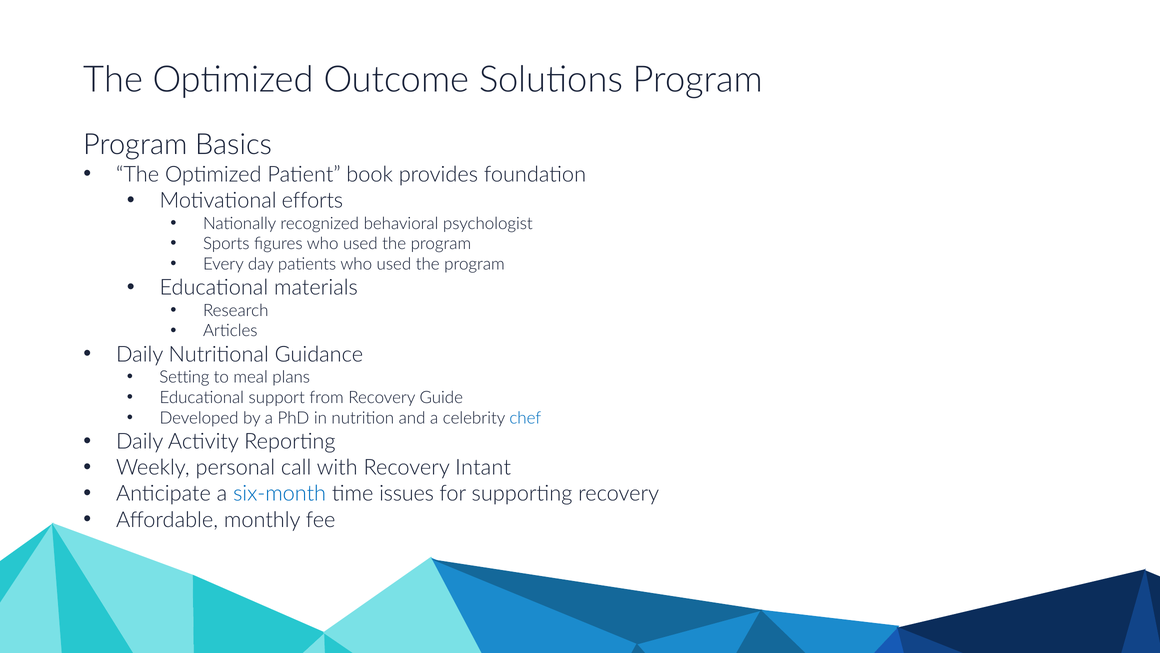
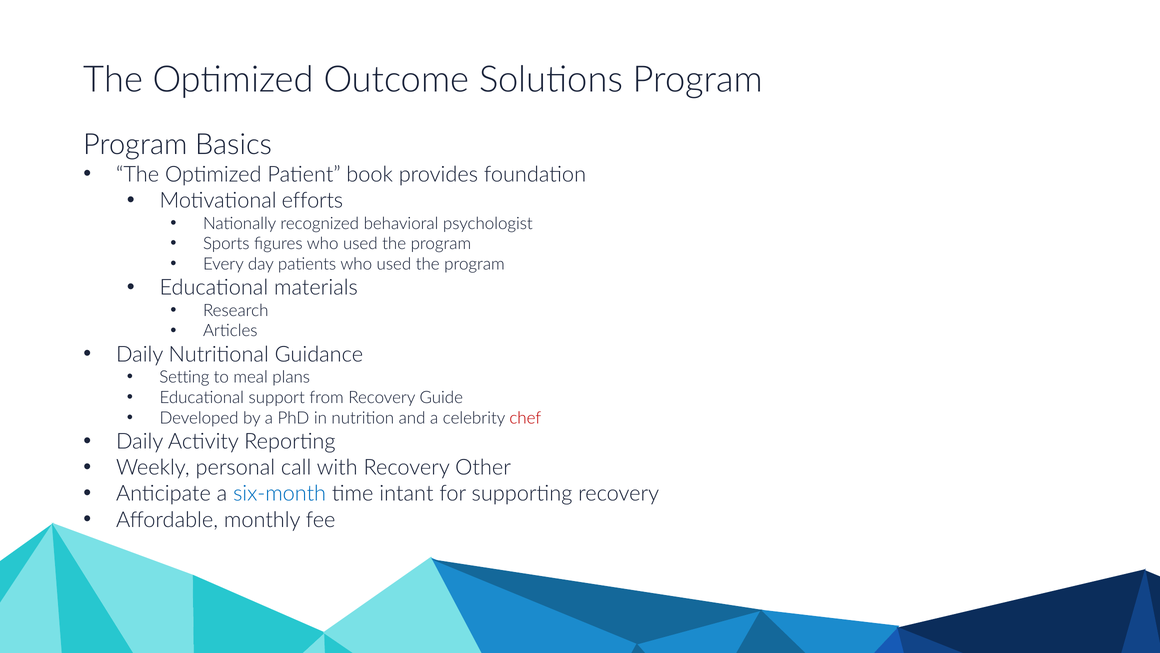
chef colour: blue -> red (525, 418)
Intant: Intant -> Other (483, 467)
issues: issues -> intant (406, 494)
